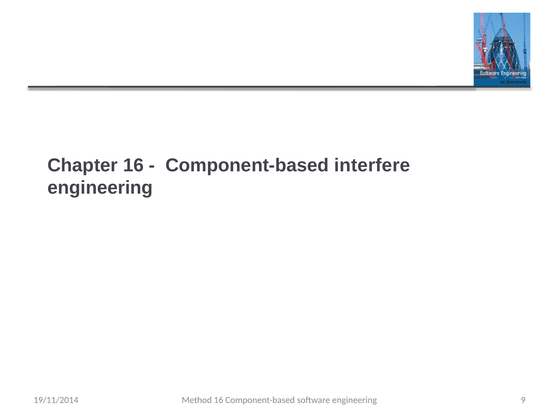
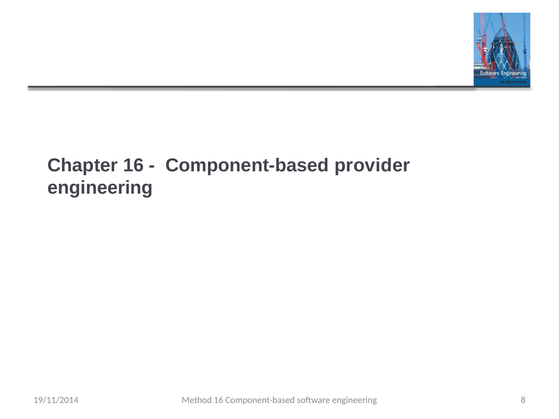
interfere: interfere -> provider (372, 165)
9: 9 -> 8 (523, 400)
